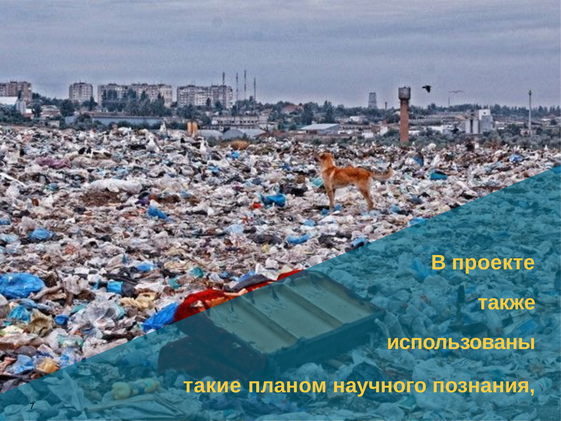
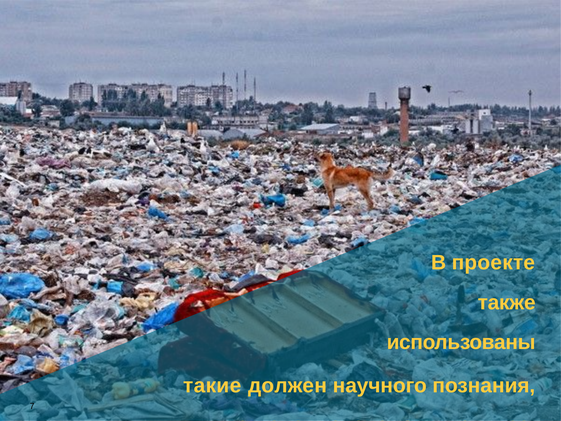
планом: планом -> должен (288, 386)
